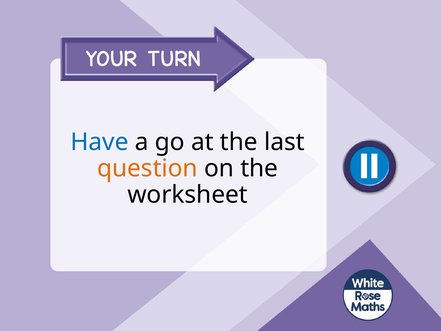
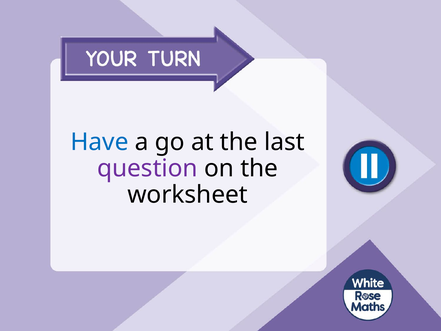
question colour: orange -> purple (147, 168)
